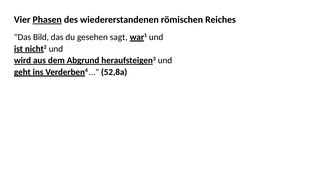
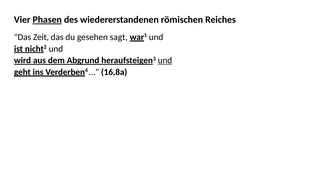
Bild: Bild -> Zeit (41, 37)
und underline: none -> present (165, 60)
52,8a: 52,8a -> 16,8a (114, 72)
